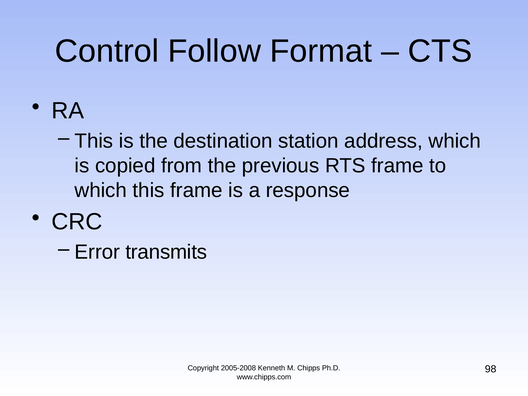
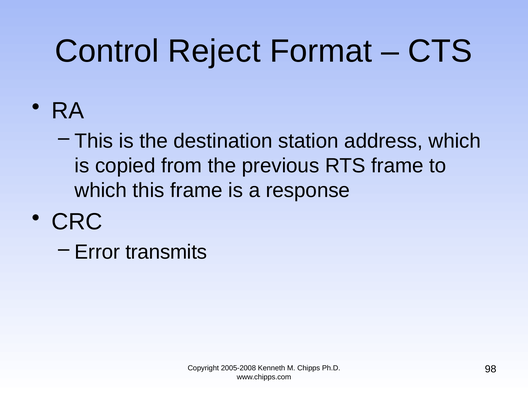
Follow: Follow -> Reject (214, 51)
